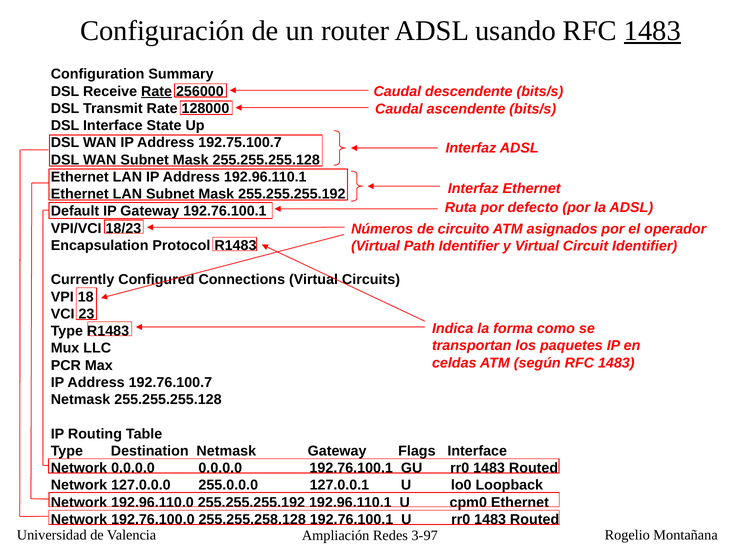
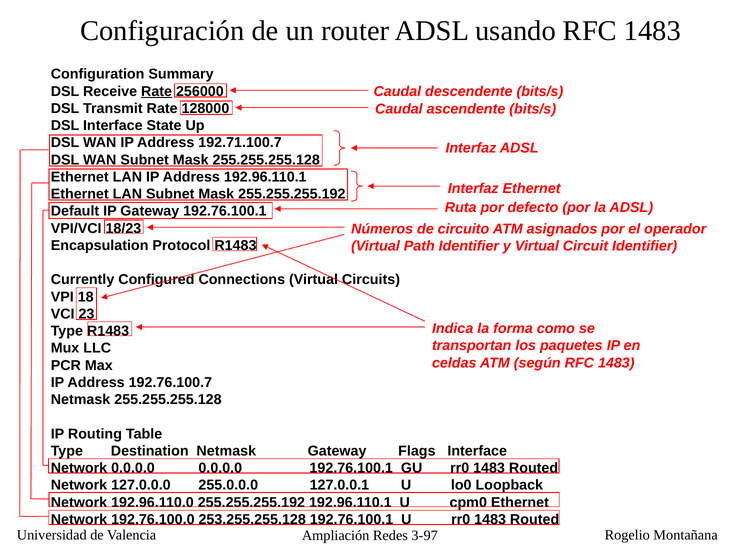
1483 underline: present -> none (652, 31)
192.75.100.7: 192.75.100.7 -> 192.71.100.7 (240, 143)
255.255.258.128: 255.255.258.128 -> 253.255.255.128 (252, 520)
